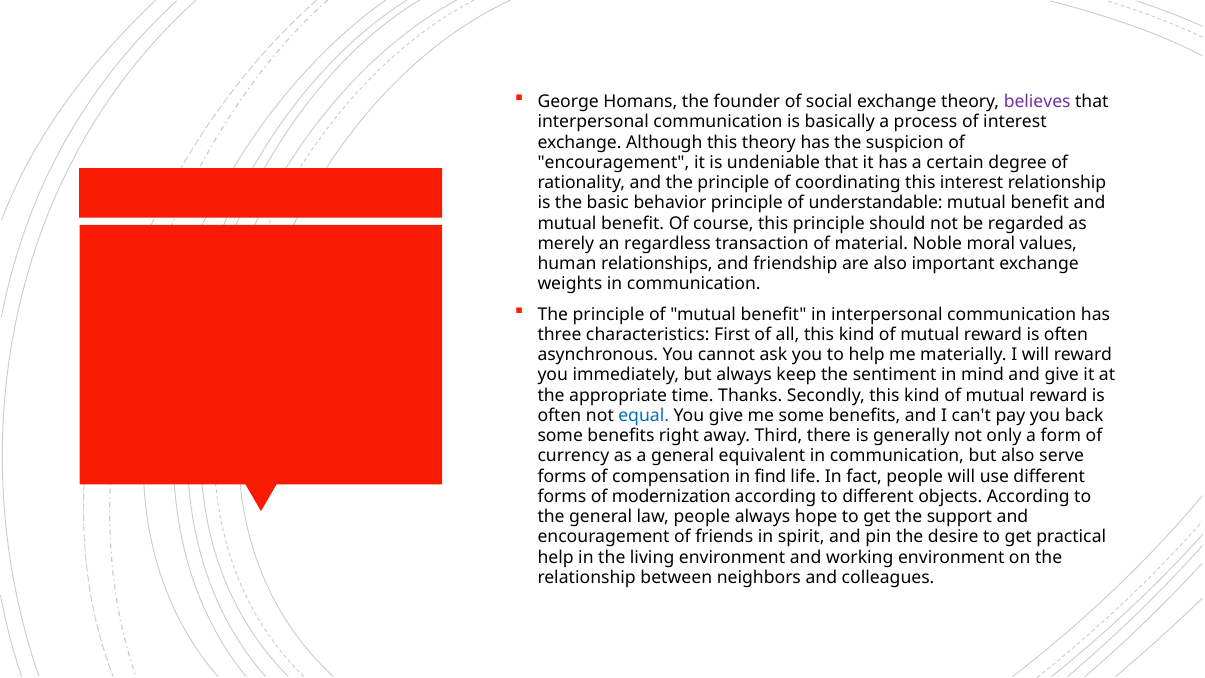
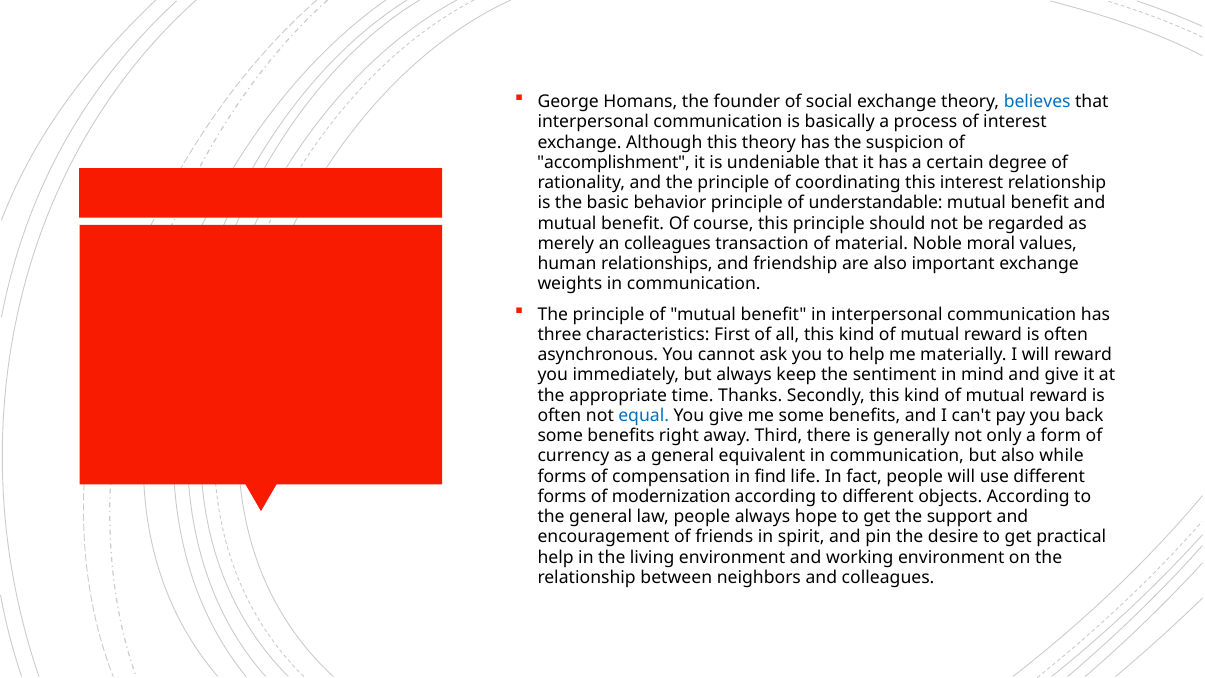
believes colour: purple -> blue (1037, 102)
encouragement: encouragement -> accomplishment (614, 162)
an regardless: regardless -> colleagues (667, 243)
serve: serve -> while (1062, 456)
